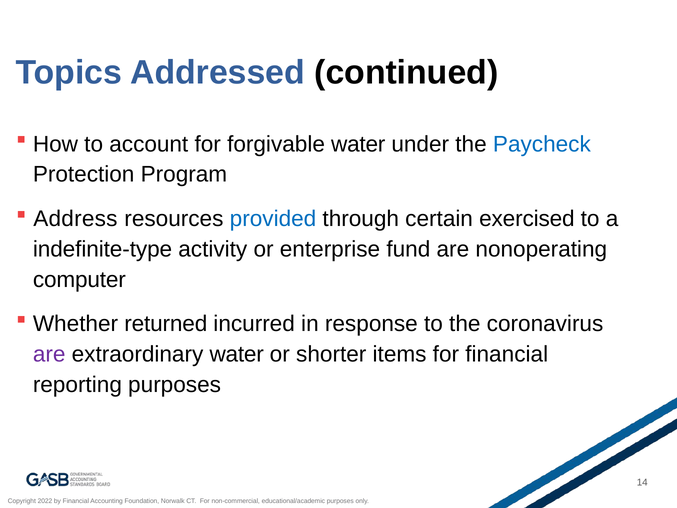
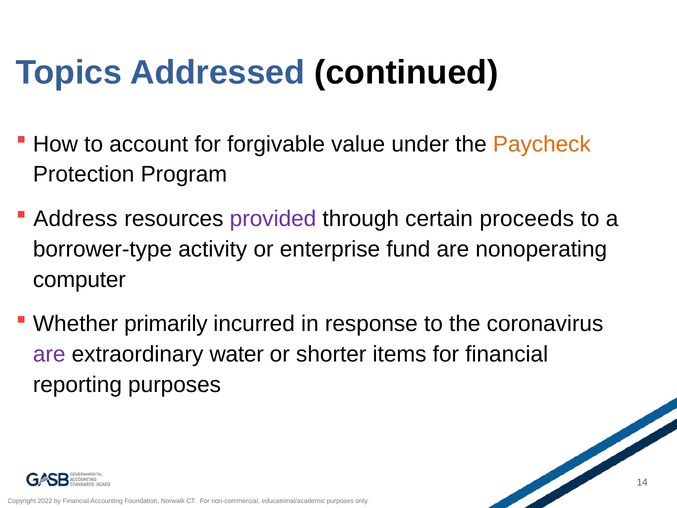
forgivable water: water -> value (358, 144)
Paycheck colour: blue -> orange (542, 144)
provided colour: blue -> purple (273, 219)
exercised: exercised -> proceeds (527, 219)
indefinite-type: indefinite-type -> borrower-type (102, 249)
returned: returned -> primarily (166, 324)
